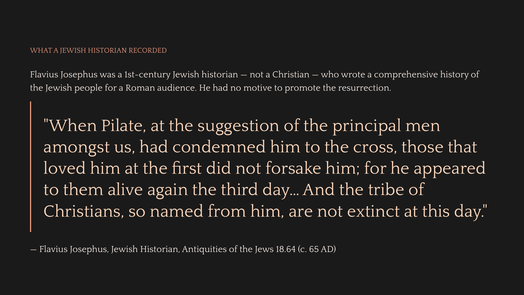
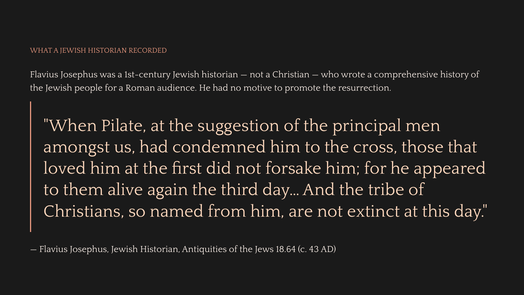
65: 65 -> 43 (314, 249)
